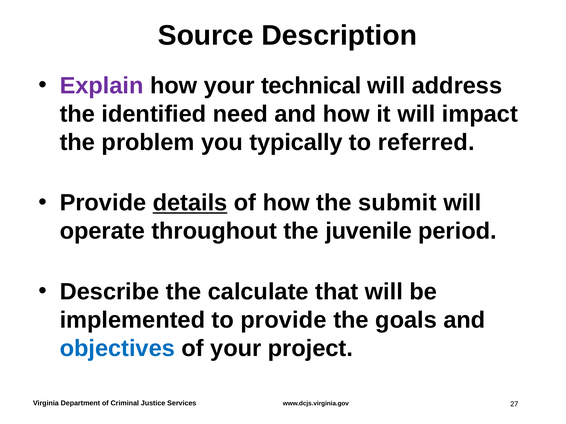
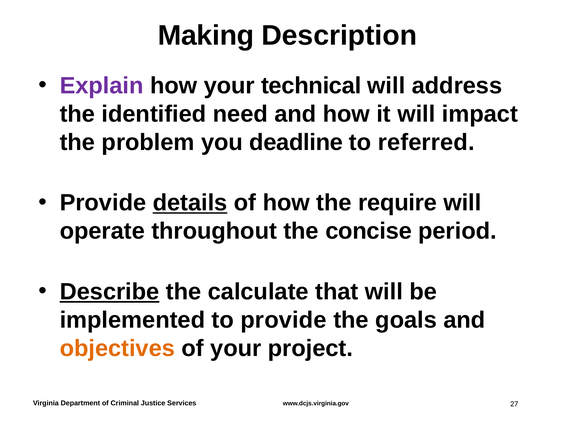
Source: Source -> Making (206, 36)
typically: typically -> deadline (296, 142)
submit: submit -> require (398, 203)
juvenile: juvenile -> concise (369, 231)
Describe underline: none -> present (110, 292)
objectives colour: blue -> orange (117, 349)
